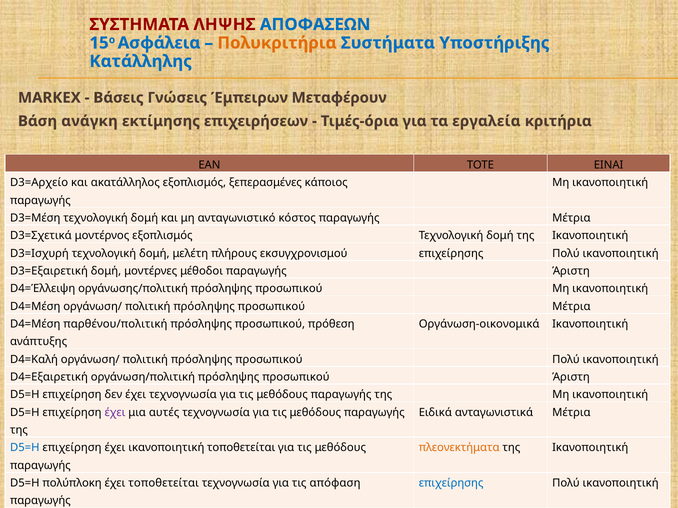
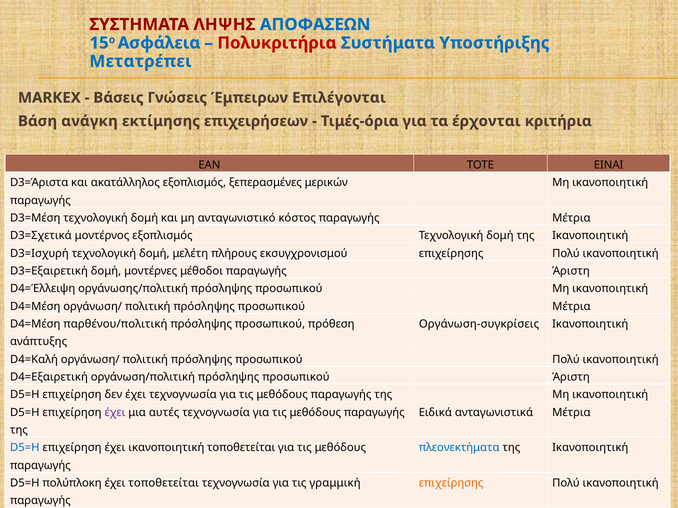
Πολυκριτήρια colour: orange -> red (277, 43)
Κατάλληλης: Κατάλληλης -> Μετατρέπει (141, 61)
Μεταφέρουν: Μεταφέρουν -> Επιλέγονται (339, 98)
εργαλεία: εργαλεία -> έρχονται (486, 121)
D3=Αρχείο: D3=Αρχείο -> D3=Άριστα (39, 183)
κάποιος: κάποιος -> μερικών (326, 183)
Οργάνωση-οικονομικά: Οργάνωση-οικονομικά -> Οργάνωση-συγκρίσεις (479, 324)
πλεονεκτήματα colour: orange -> blue (459, 448)
απόφαση: απόφαση -> γραμμική (335, 484)
επιχείρησης colour: blue -> orange (451, 484)
